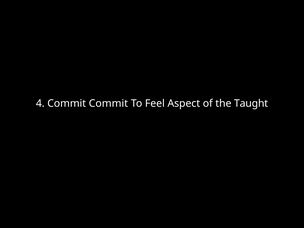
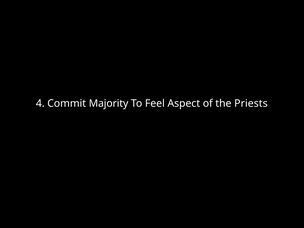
Commit Commit: Commit -> Majority (109, 104)
Taught: Taught -> Priests (251, 104)
